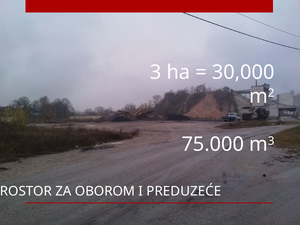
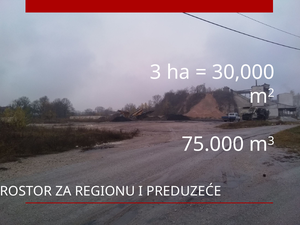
OBOROM: OBOROM -> REGIONU (105, 191)
